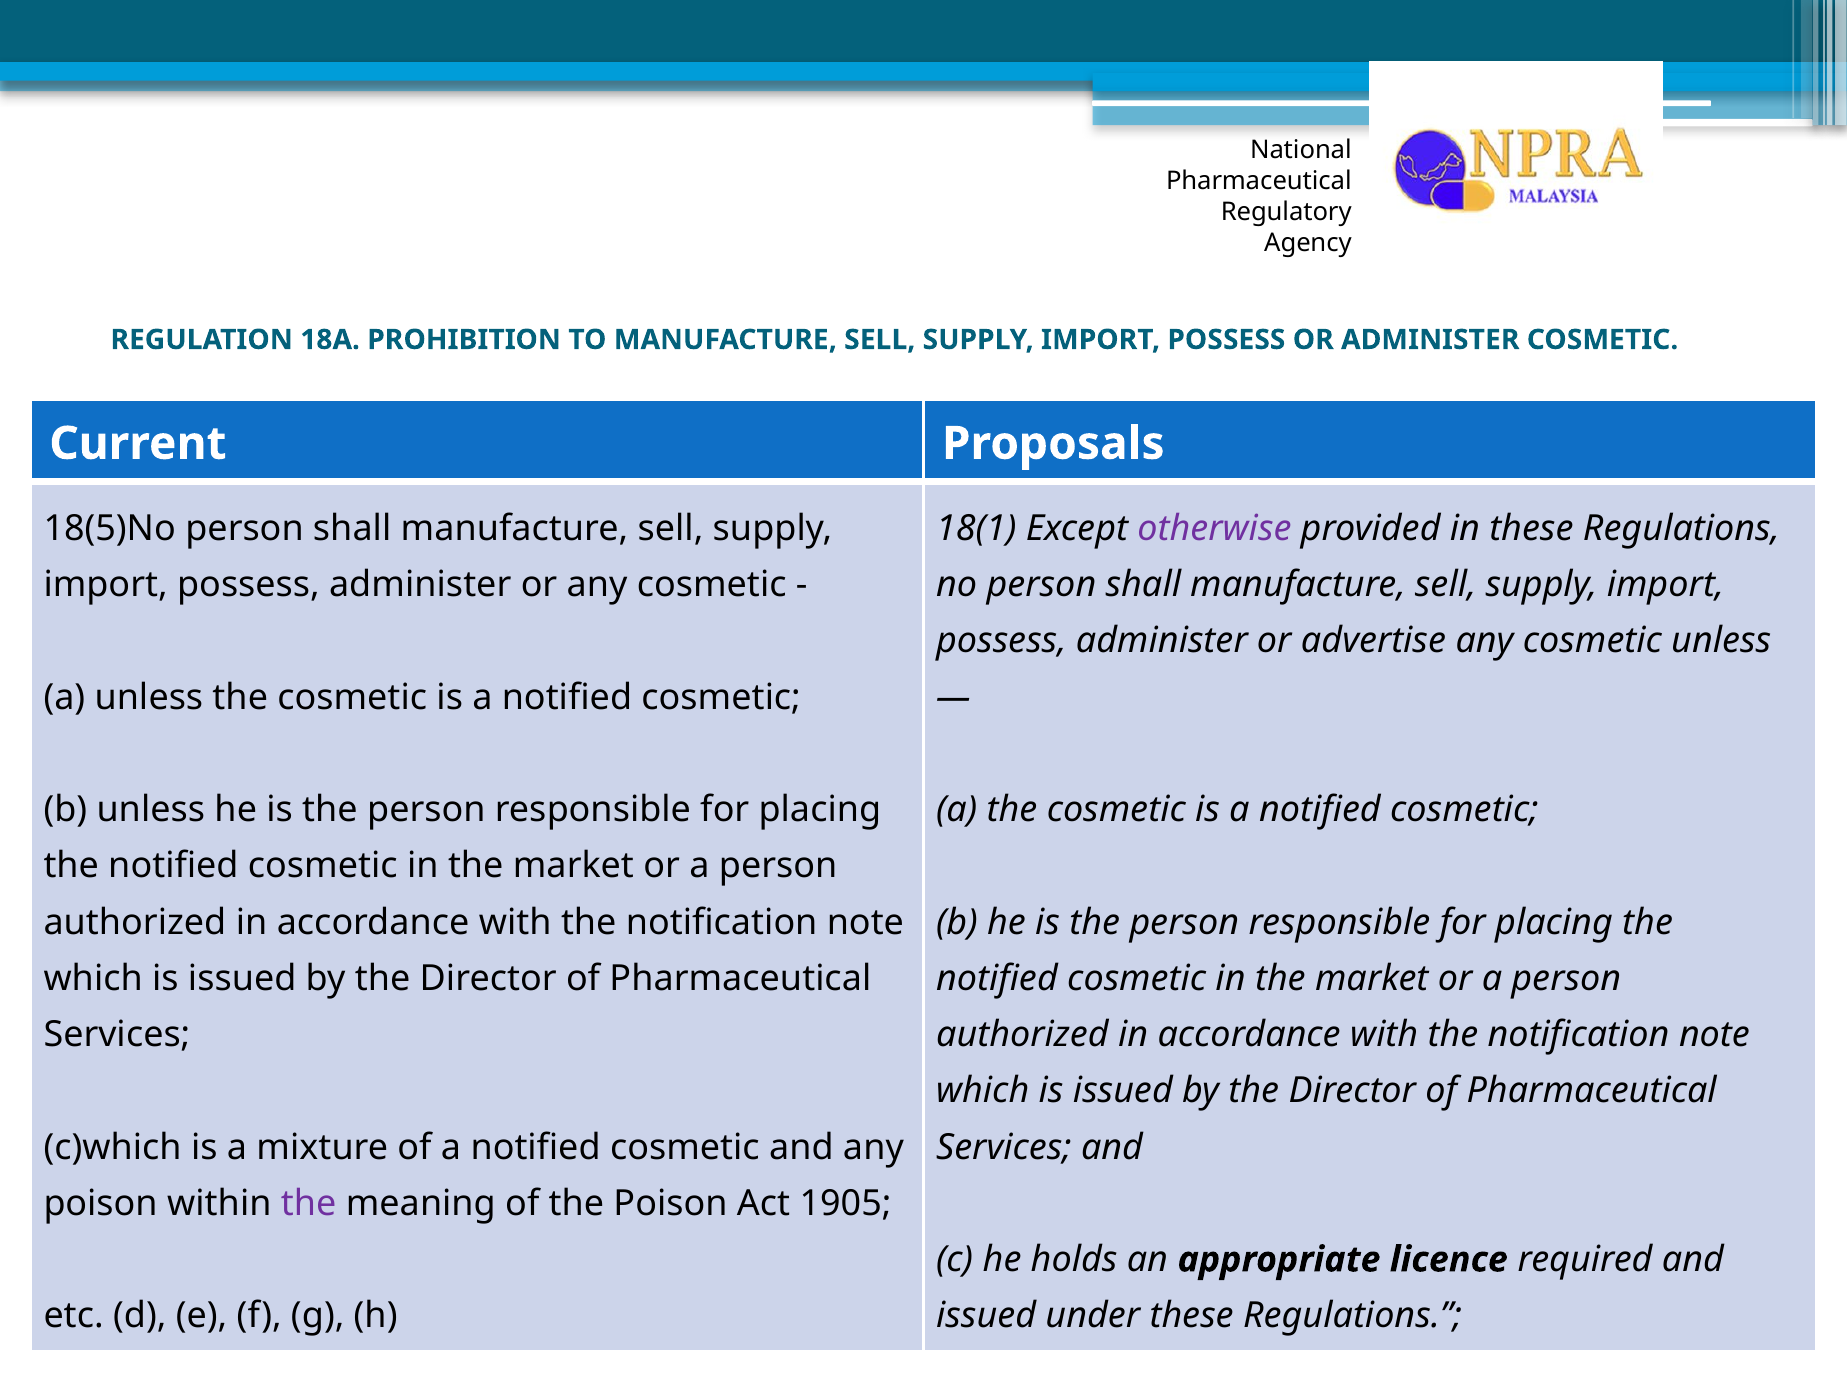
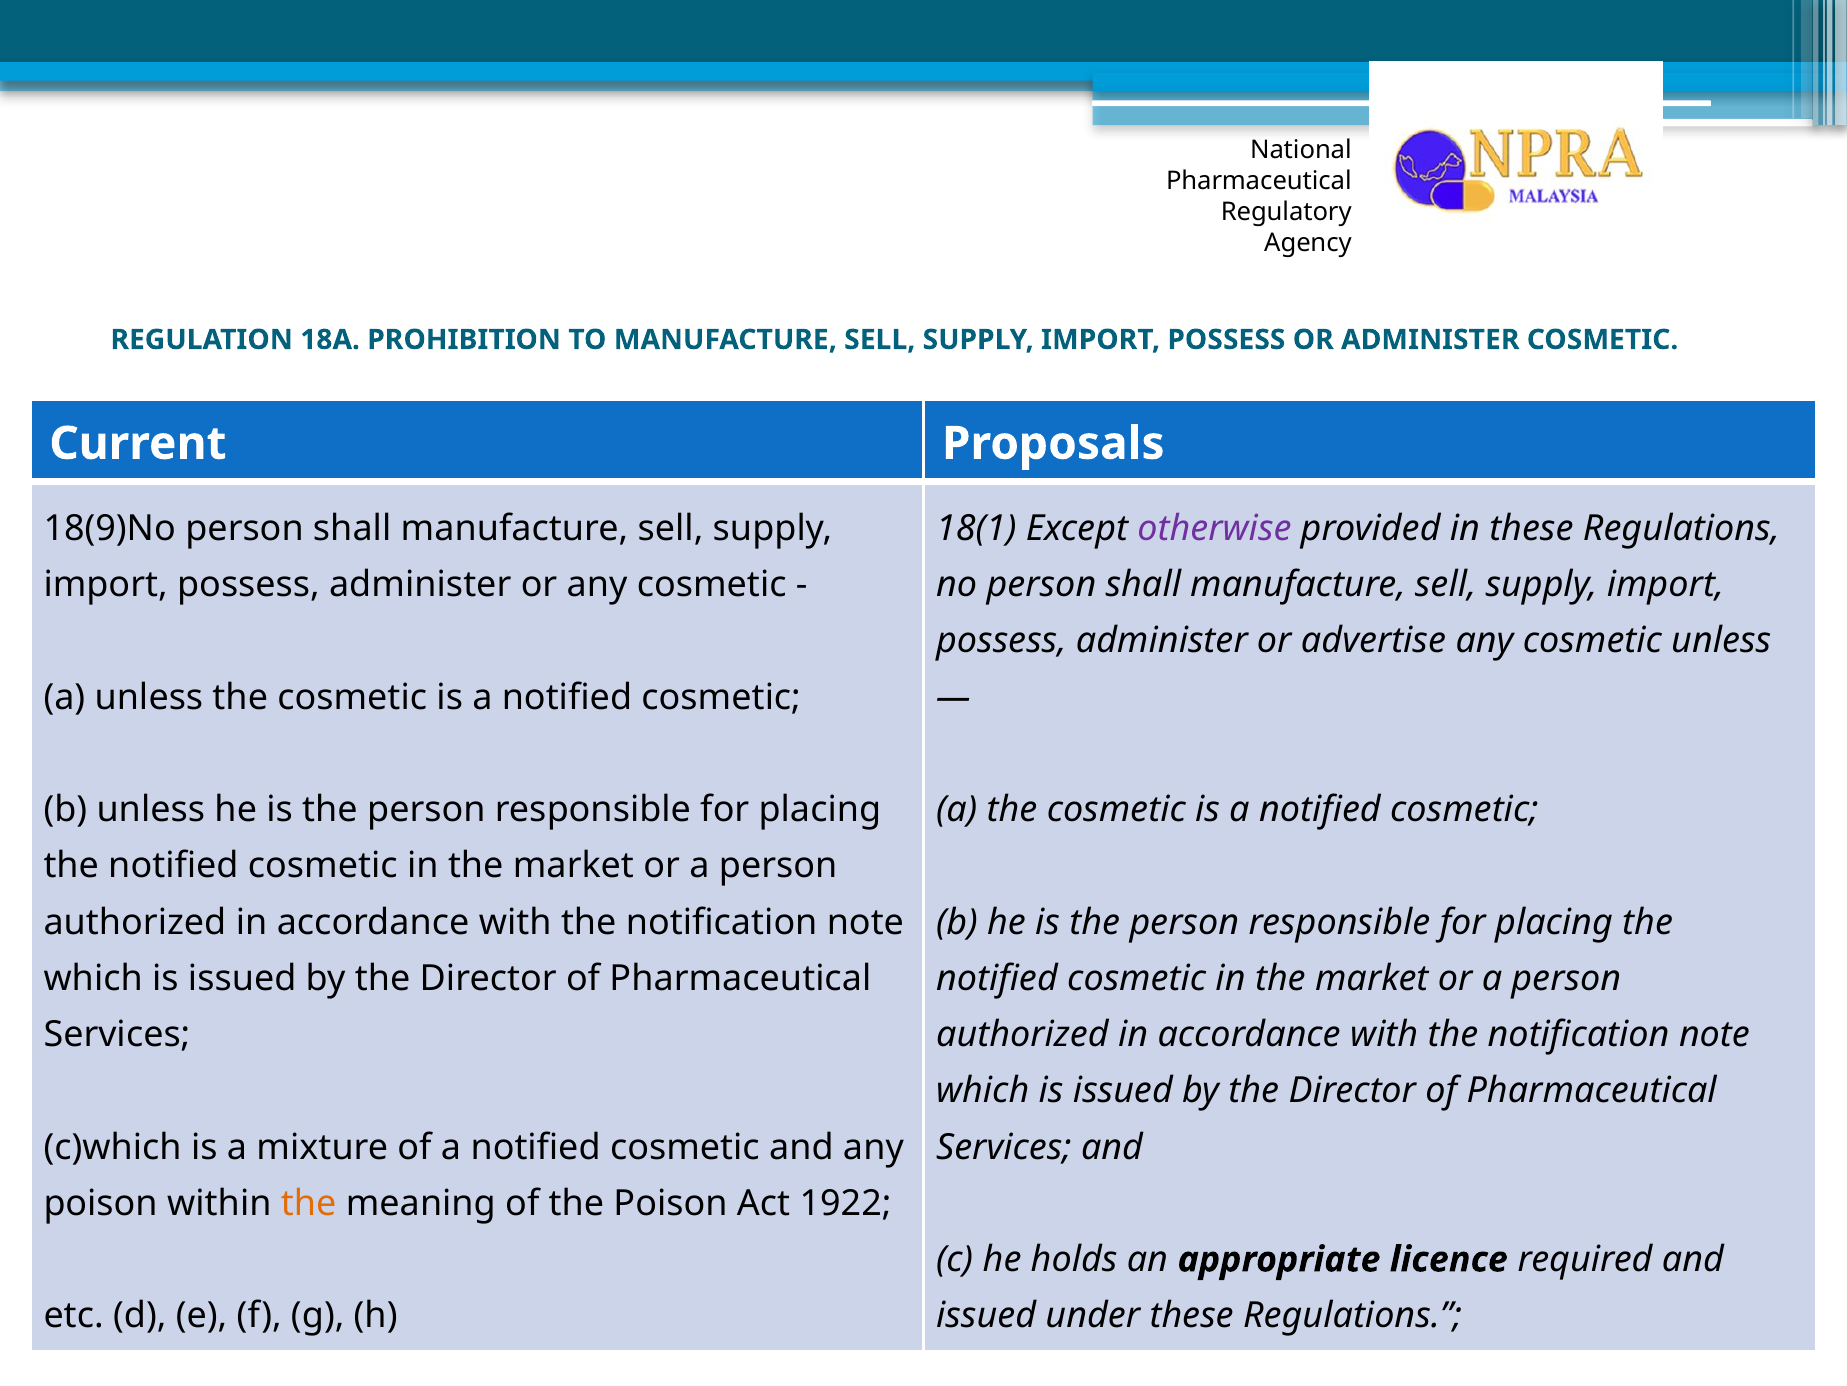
18(5)No: 18(5)No -> 18(9)No (110, 528)
the colour: purple -> orange (309, 1203)
1905: 1905 -> 1922 (845, 1203)
